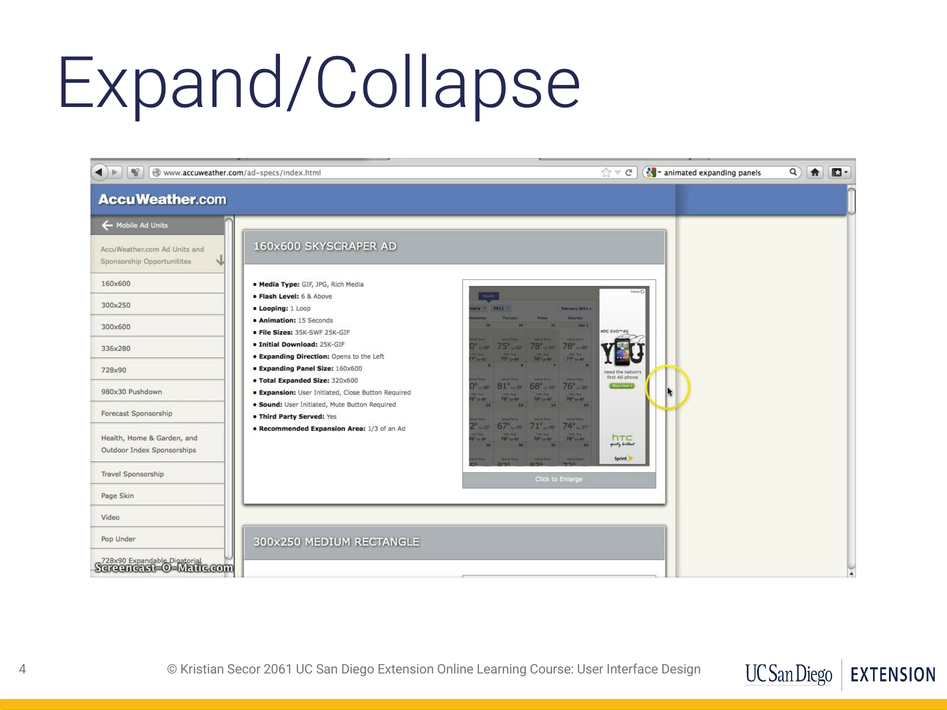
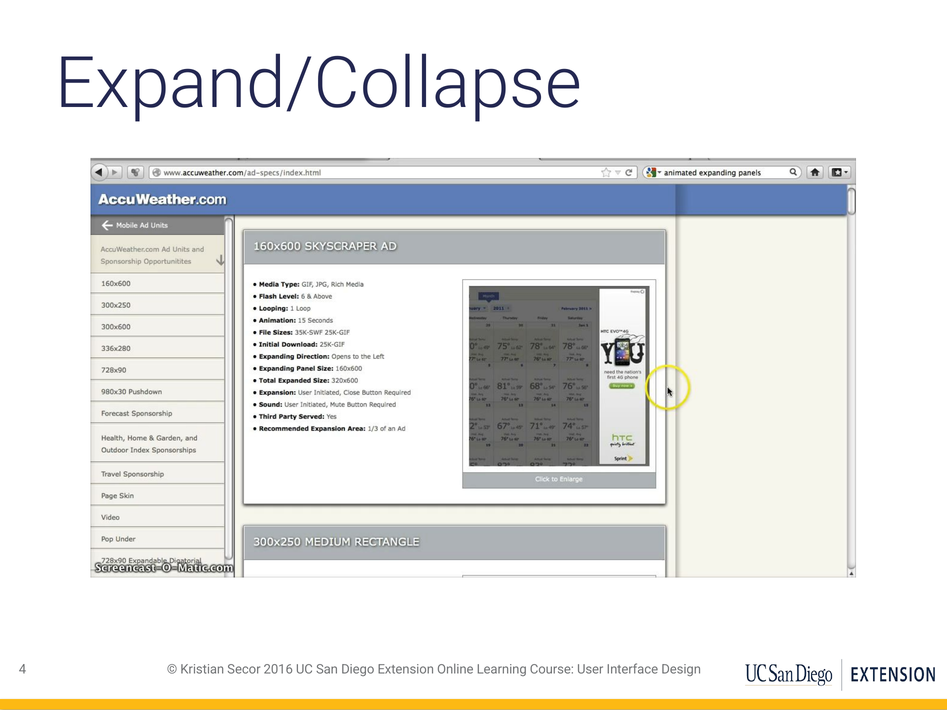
2061: 2061 -> 2016 (278, 669)
